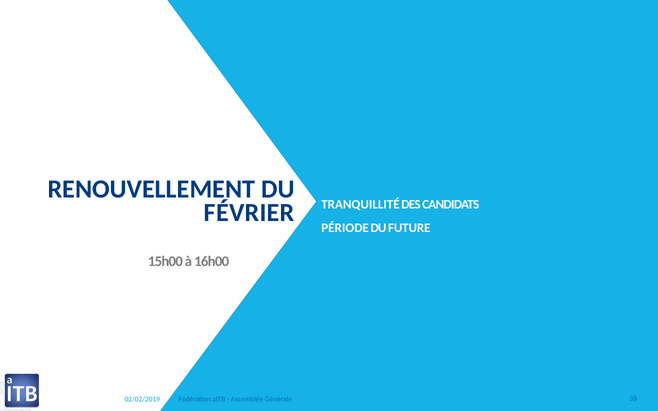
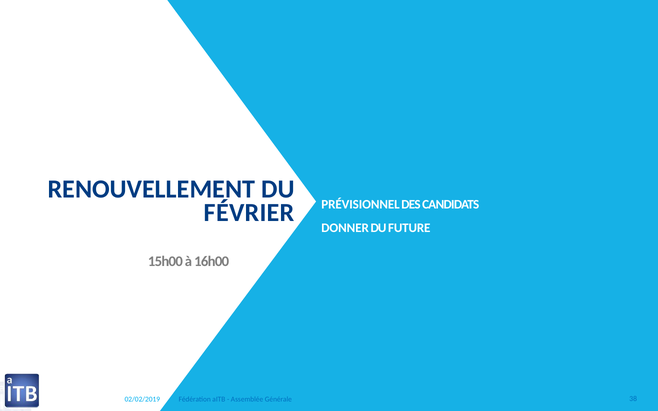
TRANQUILLITÉ: TRANQUILLITÉ -> PRÉVISIONNEL (360, 204)
PÉRIODE: PÉRIODE -> DONNER (345, 228)
